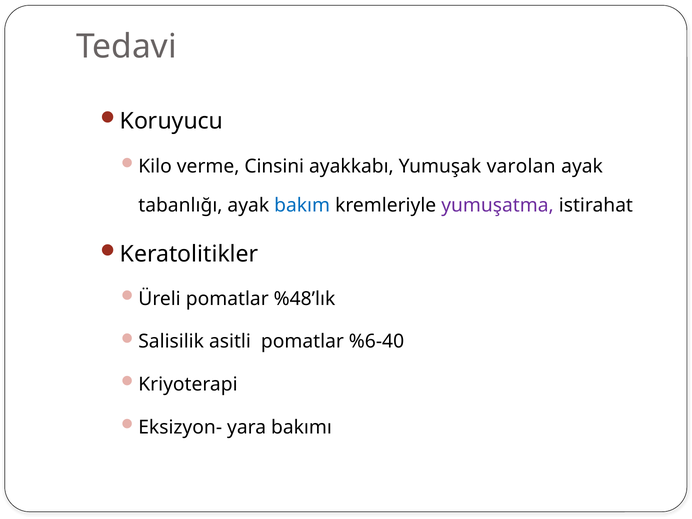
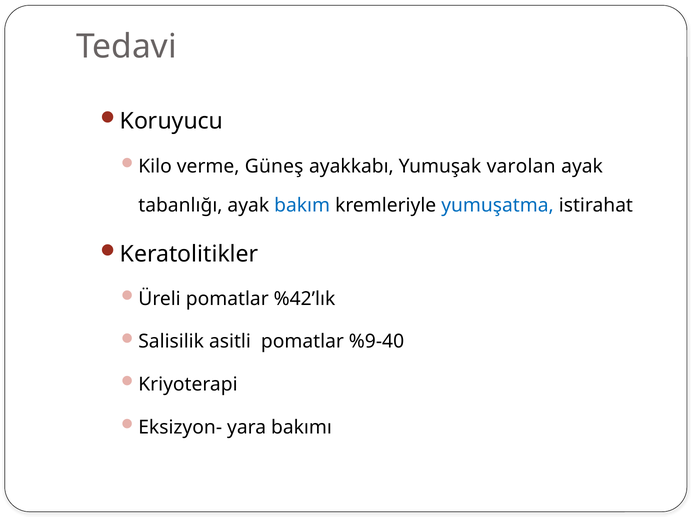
Cinsini: Cinsini -> Güneş (274, 166)
yumuşatma colour: purple -> blue (498, 205)
%48’lık: %48’lık -> %42’lık (305, 299)
%6-40: %6-40 -> %9-40 (376, 342)
